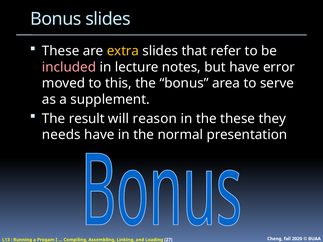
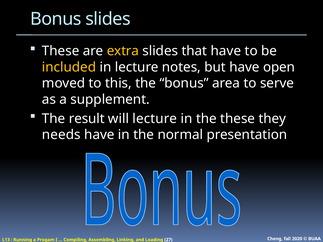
that refer: refer -> have (226, 51)
included colour: pink -> yellow (69, 67)
error: error -> open (279, 67)
will reason: reason -> lecture (155, 119)
